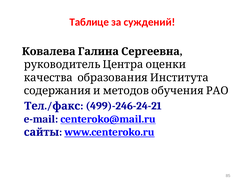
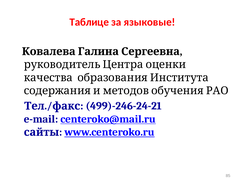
суждений: суждений -> языковые (150, 22)
